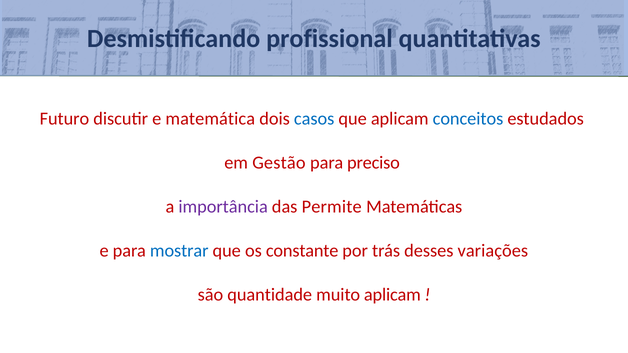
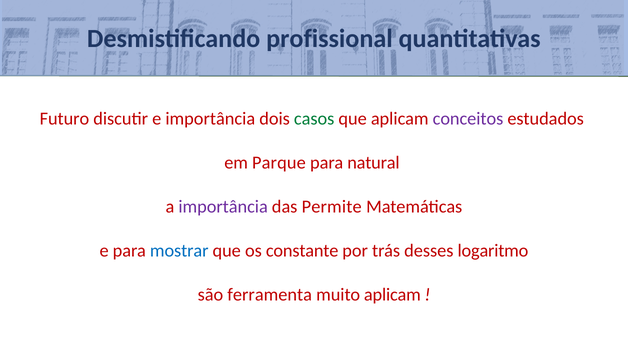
e matemática: matemática -> importância (210, 119)
casos colour: blue -> green (314, 119)
conceitos colour: blue -> purple (468, 119)
Gestão: Gestão -> Parque (279, 163)
preciso: preciso -> natural (373, 163)
variações: variações -> logaritmo (493, 251)
quantidade: quantidade -> ferramenta (270, 295)
